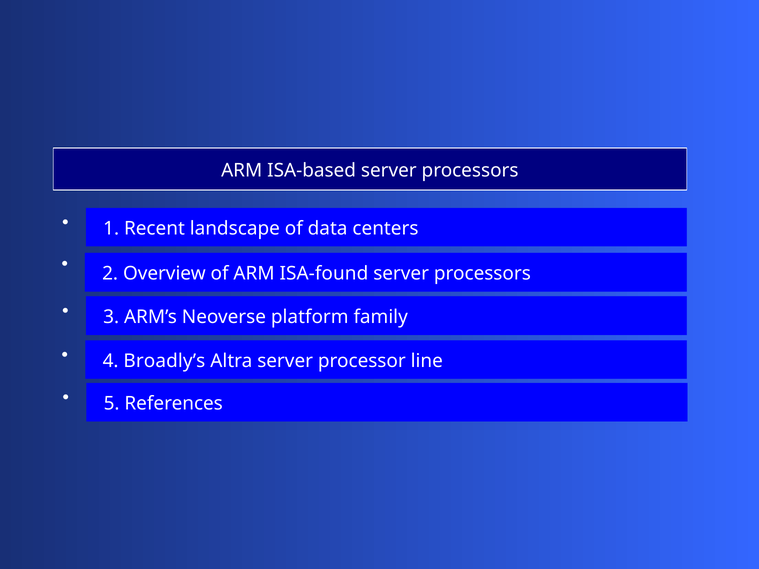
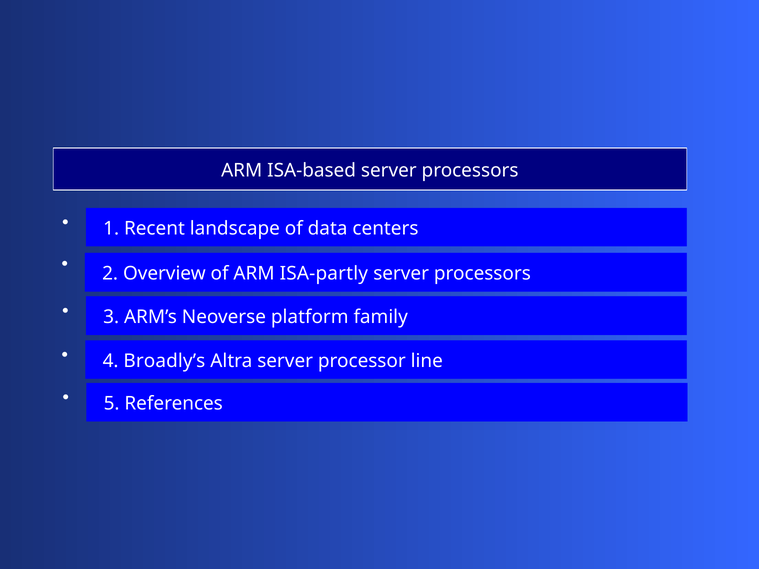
ISA-found: ISA-found -> ISA-partly (324, 274)
